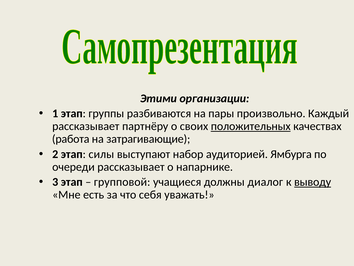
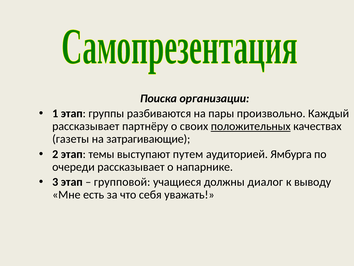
Этими: Этими -> Поиска (158, 98)
работа: работа -> газеты (71, 139)
силы: силы -> темы (101, 154)
набор: набор -> путем (188, 154)
выводу underline: present -> none (313, 182)
